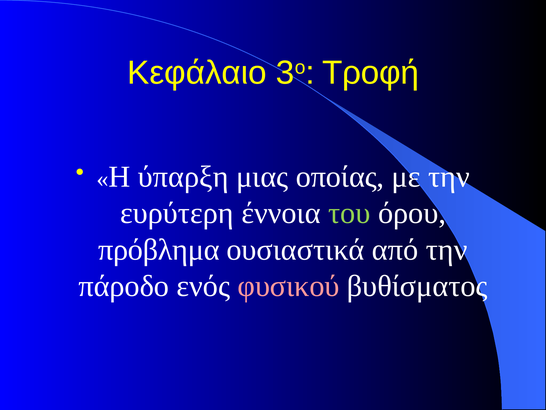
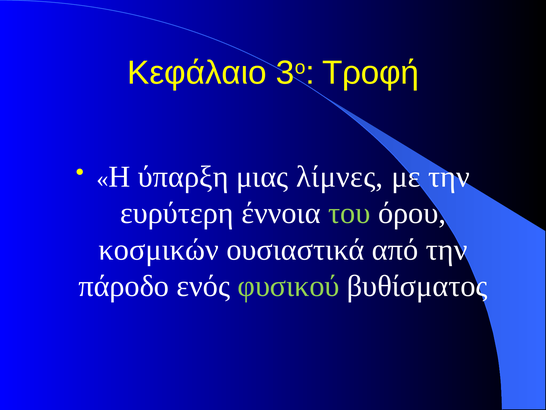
οποίας: οποίας -> λίμνες (340, 177)
πρόβλημα: πρόβλημα -> κοσμικών (159, 249)
φυσικού colour: pink -> light green (289, 286)
